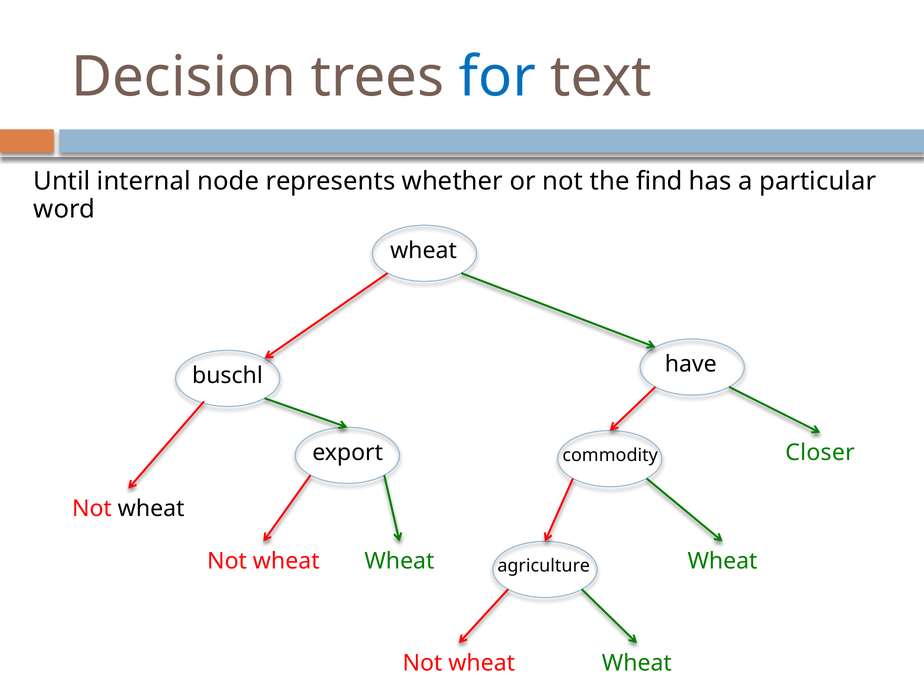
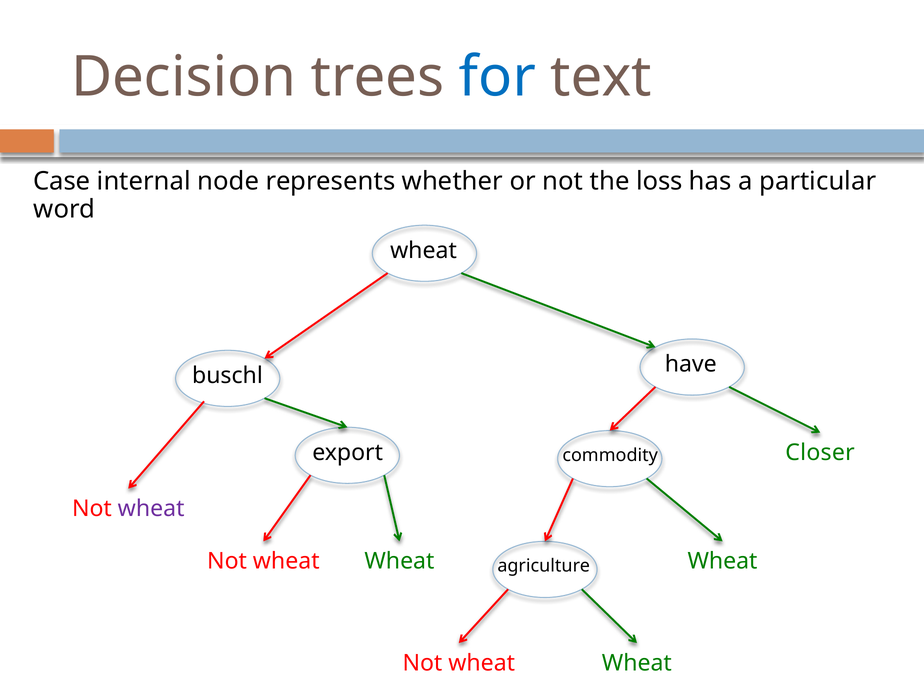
Until: Until -> Case (62, 181)
find: find -> loss (659, 181)
wheat colour: black -> purple (151, 509)
